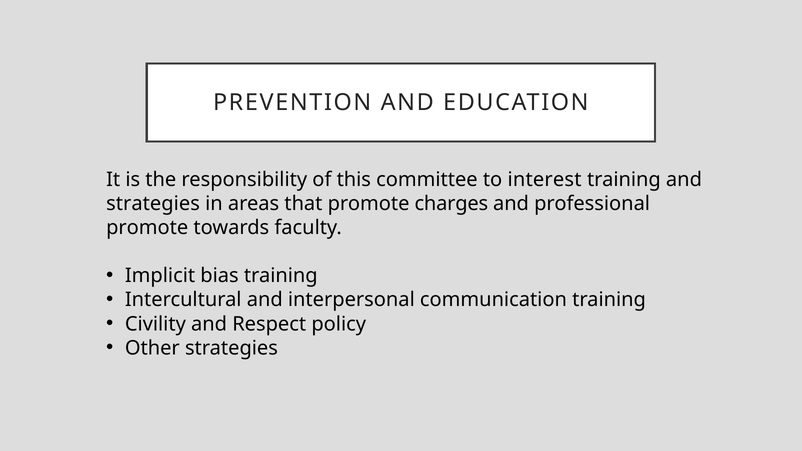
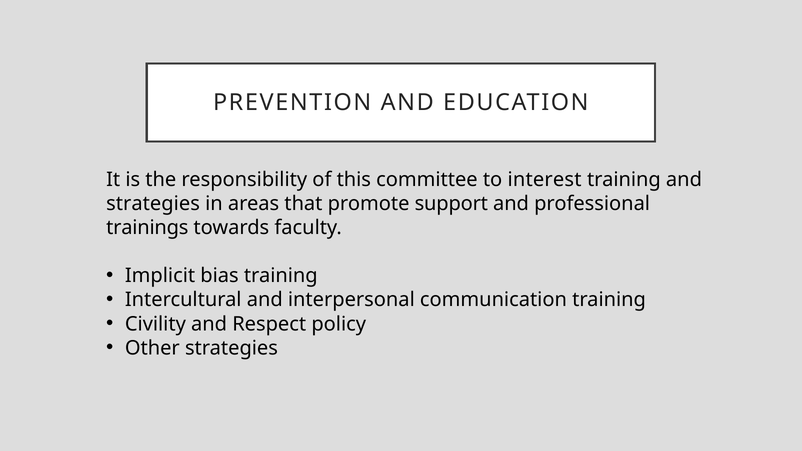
charges: charges -> support (451, 204)
promote: promote -> trainings (147, 228)
